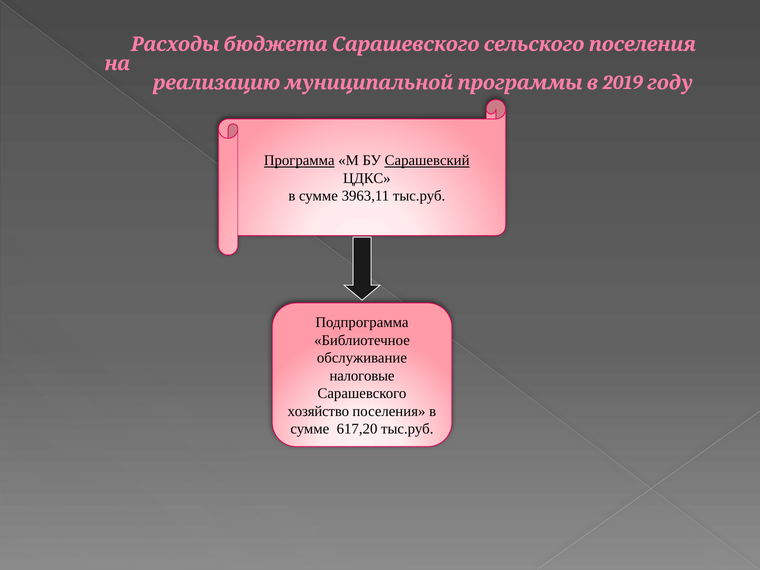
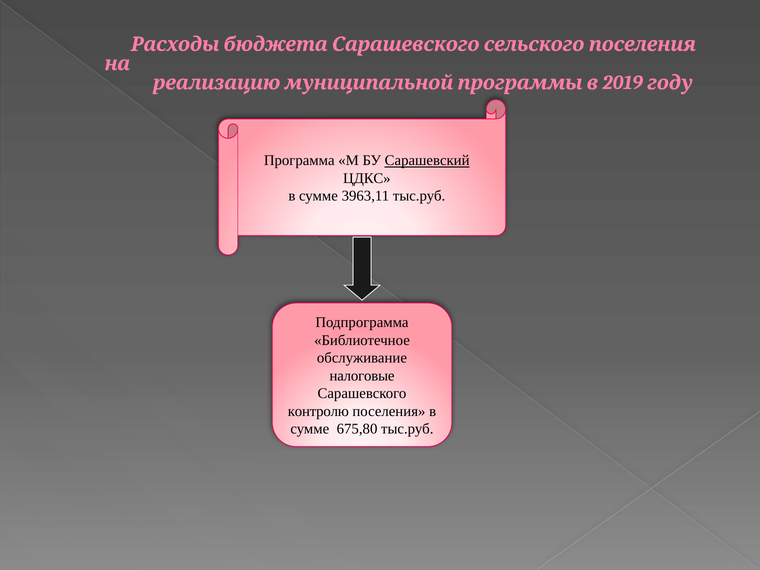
Программа underline: present -> none (299, 161)
хозяйство: хозяйство -> контролю (318, 411)
617,20: 617,20 -> 675,80 (357, 429)
